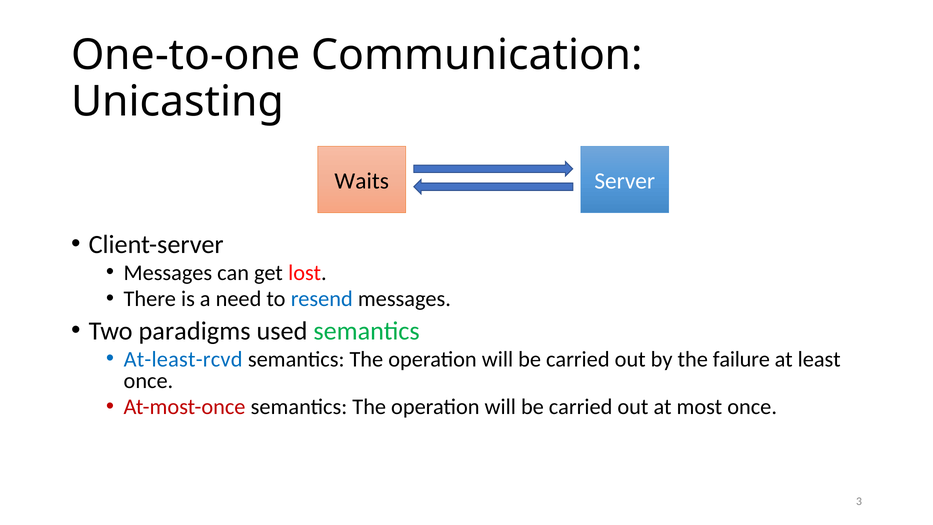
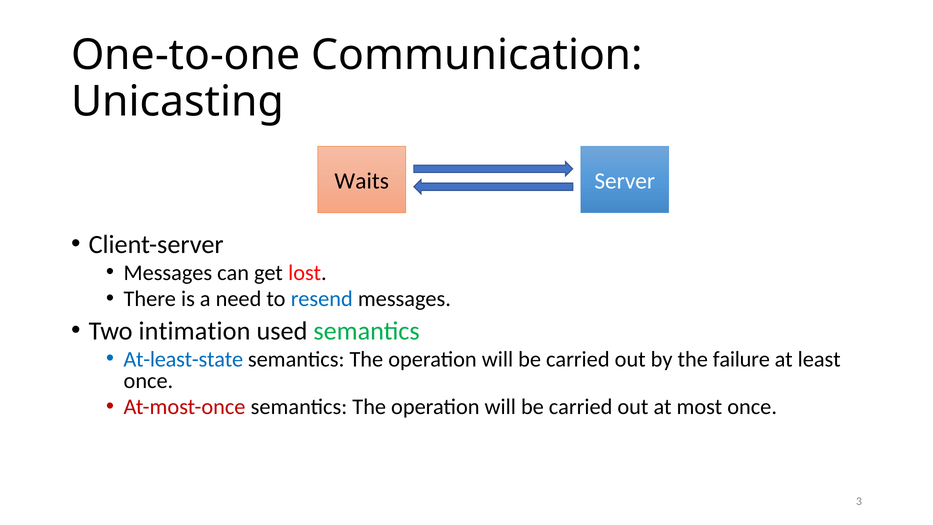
paradigms: paradigms -> intimation (194, 331)
At-least-rcvd: At-least-rcvd -> At-least-state (183, 359)
